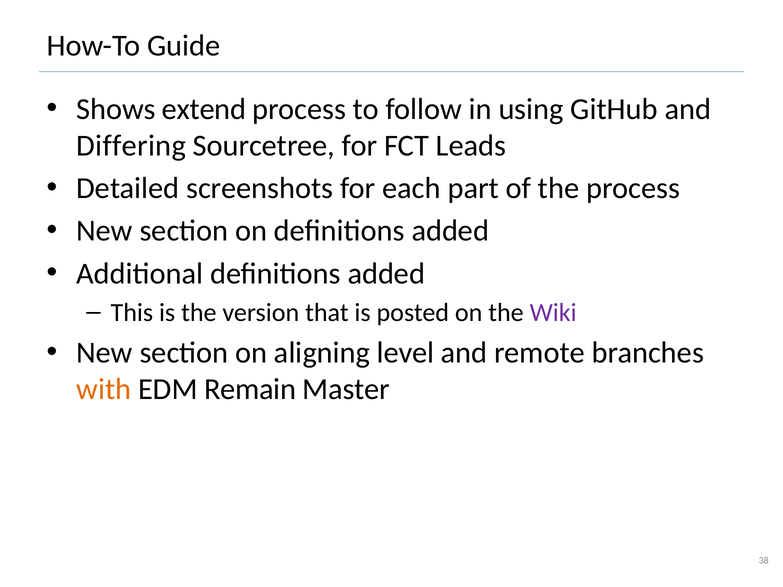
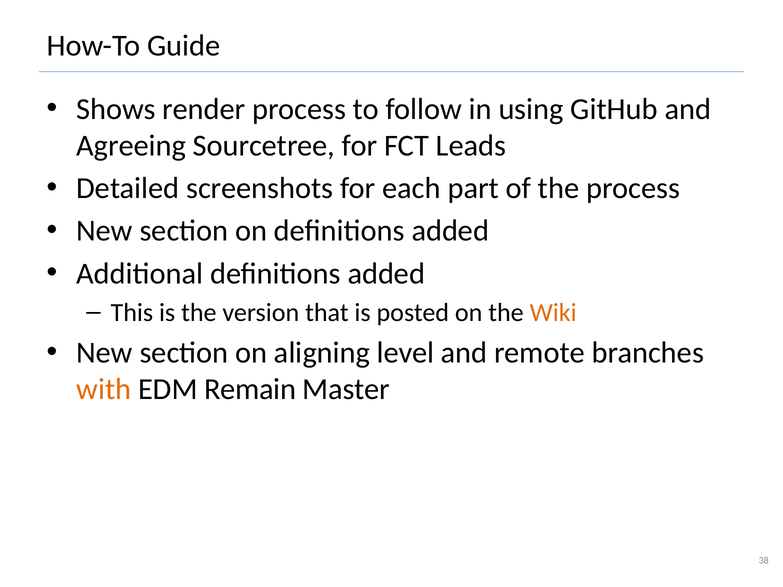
extend: extend -> render (204, 109)
Differing: Differing -> Agreeing (131, 146)
Wiki colour: purple -> orange (553, 313)
